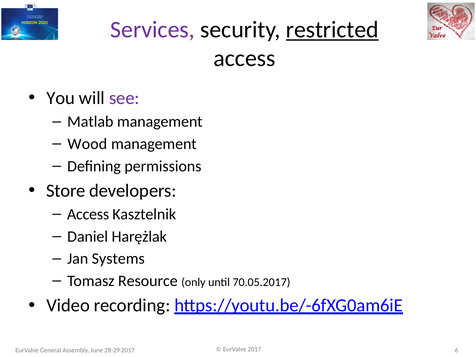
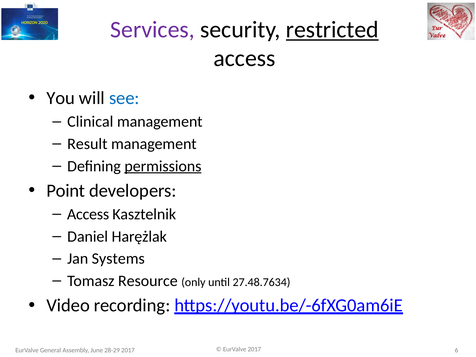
see colour: purple -> blue (124, 98)
Matlab: Matlab -> Clinical (90, 122)
Wood: Wood -> Result (87, 144)
permissions underline: none -> present (163, 166)
Store: Store -> Point (66, 191)
70.05.2017: 70.05.2017 -> 27.48.7634 (262, 282)
